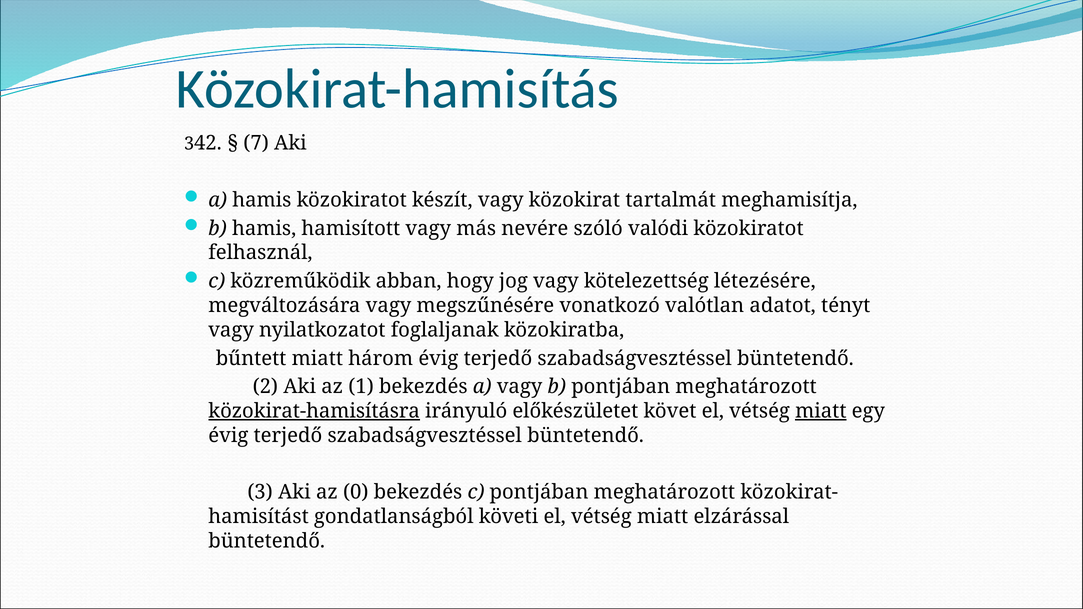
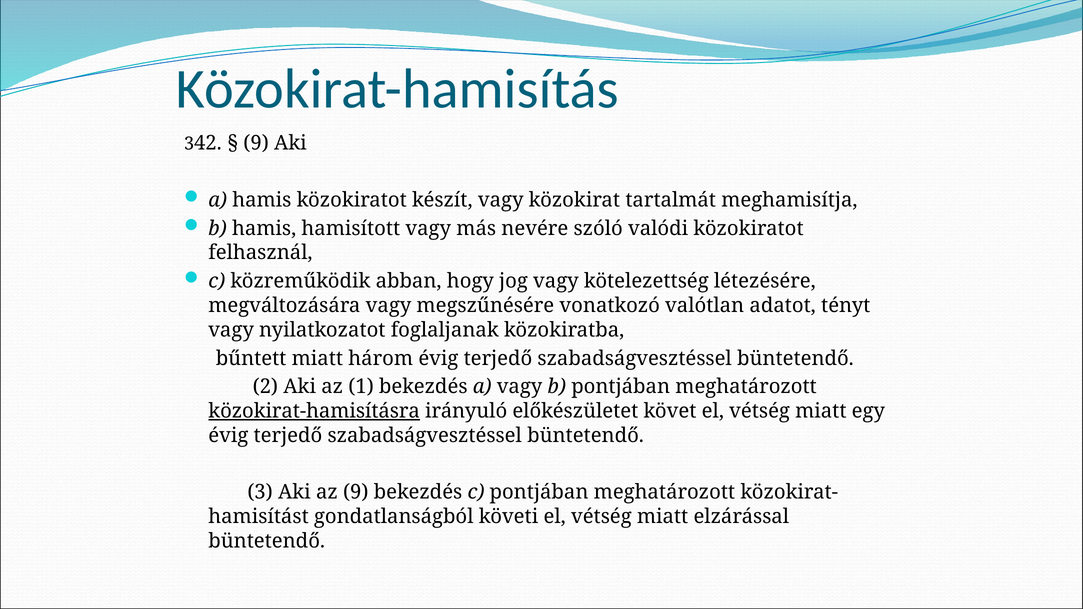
7: 7 -> 9 (256, 143)
miatt underline: present -> none (821, 411)
az 0: 0 -> 9 (356, 492)
